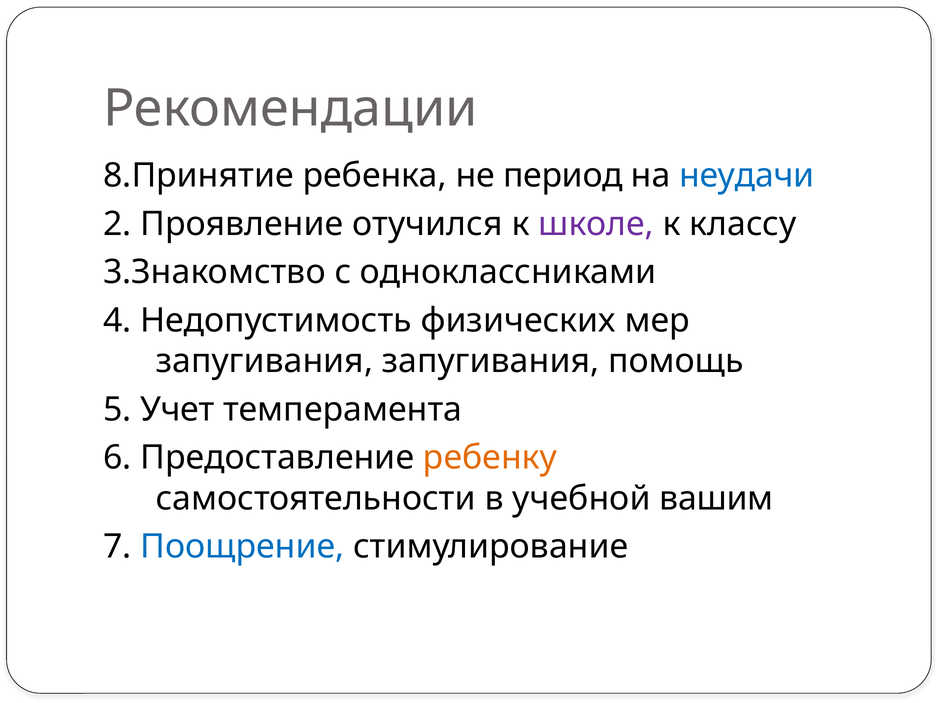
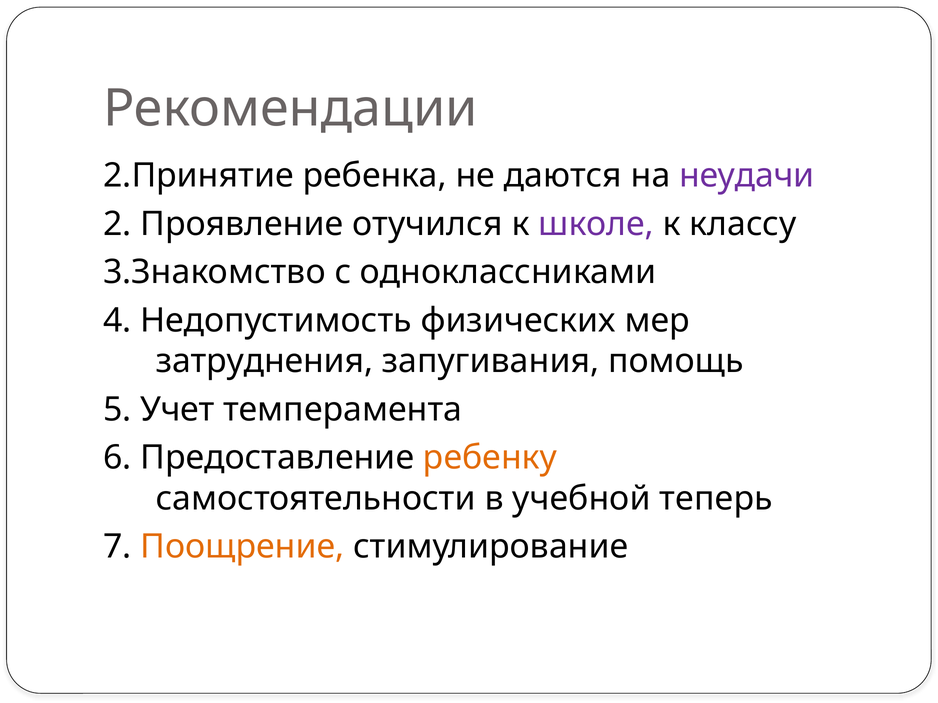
8.Принятие: 8.Принятие -> 2.Принятие (198, 176)
период: период -> даются (563, 176)
неудачи colour: blue -> purple (747, 176)
запугивания: запугивания -> затруднения (265, 362)
вашим: вашим -> теперь (716, 499)
Поощрение colour: blue -> orange (242, 547)
